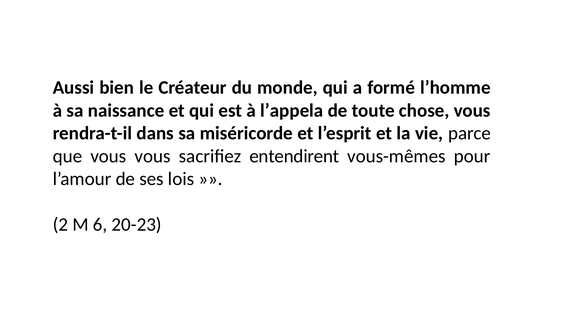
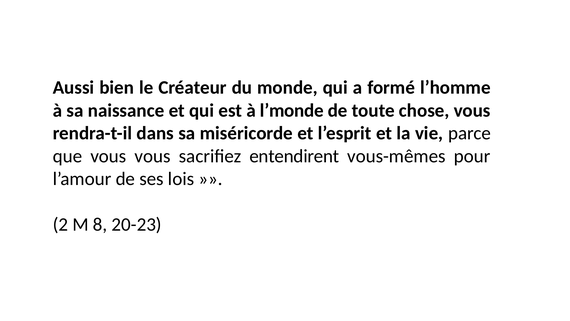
l’appela: l’appela -> l’monde (292, 110)
6: 6 -> 8 (100, 224)
